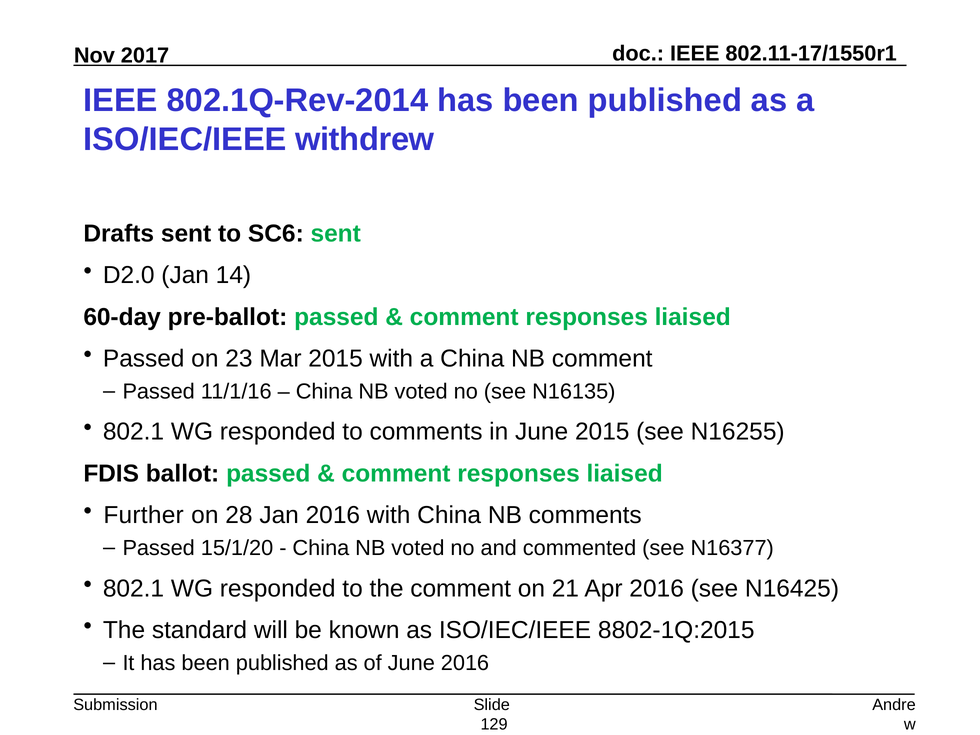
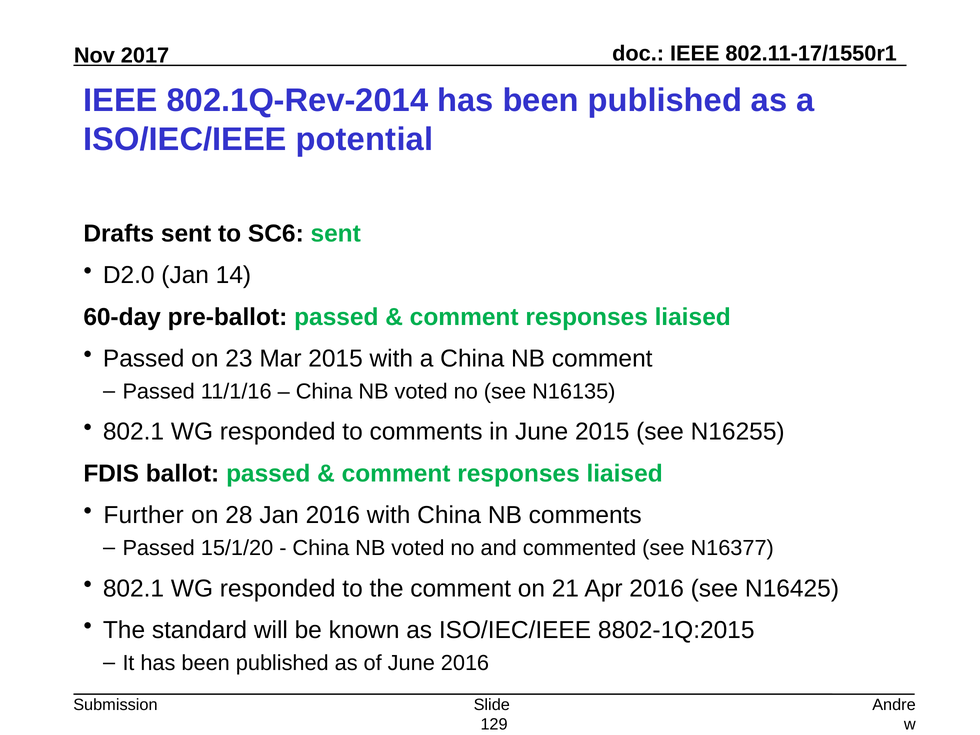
withdrew: withdrew -> potential (364, 140)
